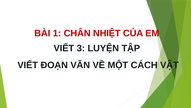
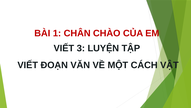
NHIỆT: NHIỆT -> CHÀO (107, 33)
